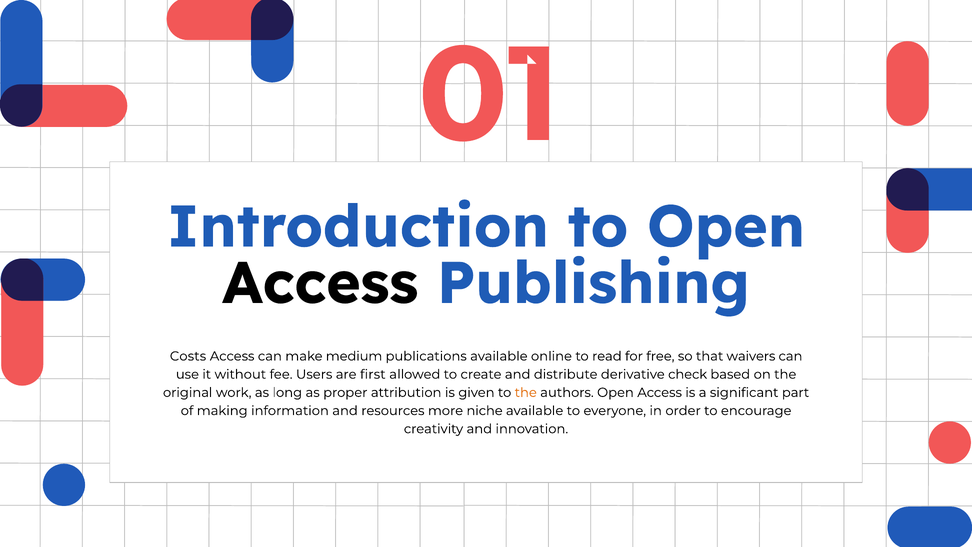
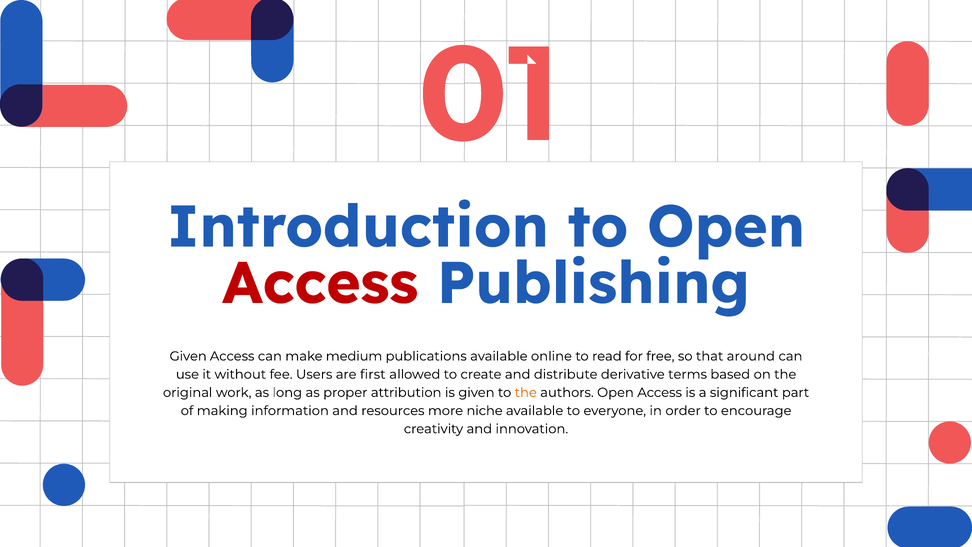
Access colour: black -> red (320, 283)
Costs: Costs -> Given (188, 356)
waivers: waivers -> around (751, 356)
check: check -> terms (688, 374)
